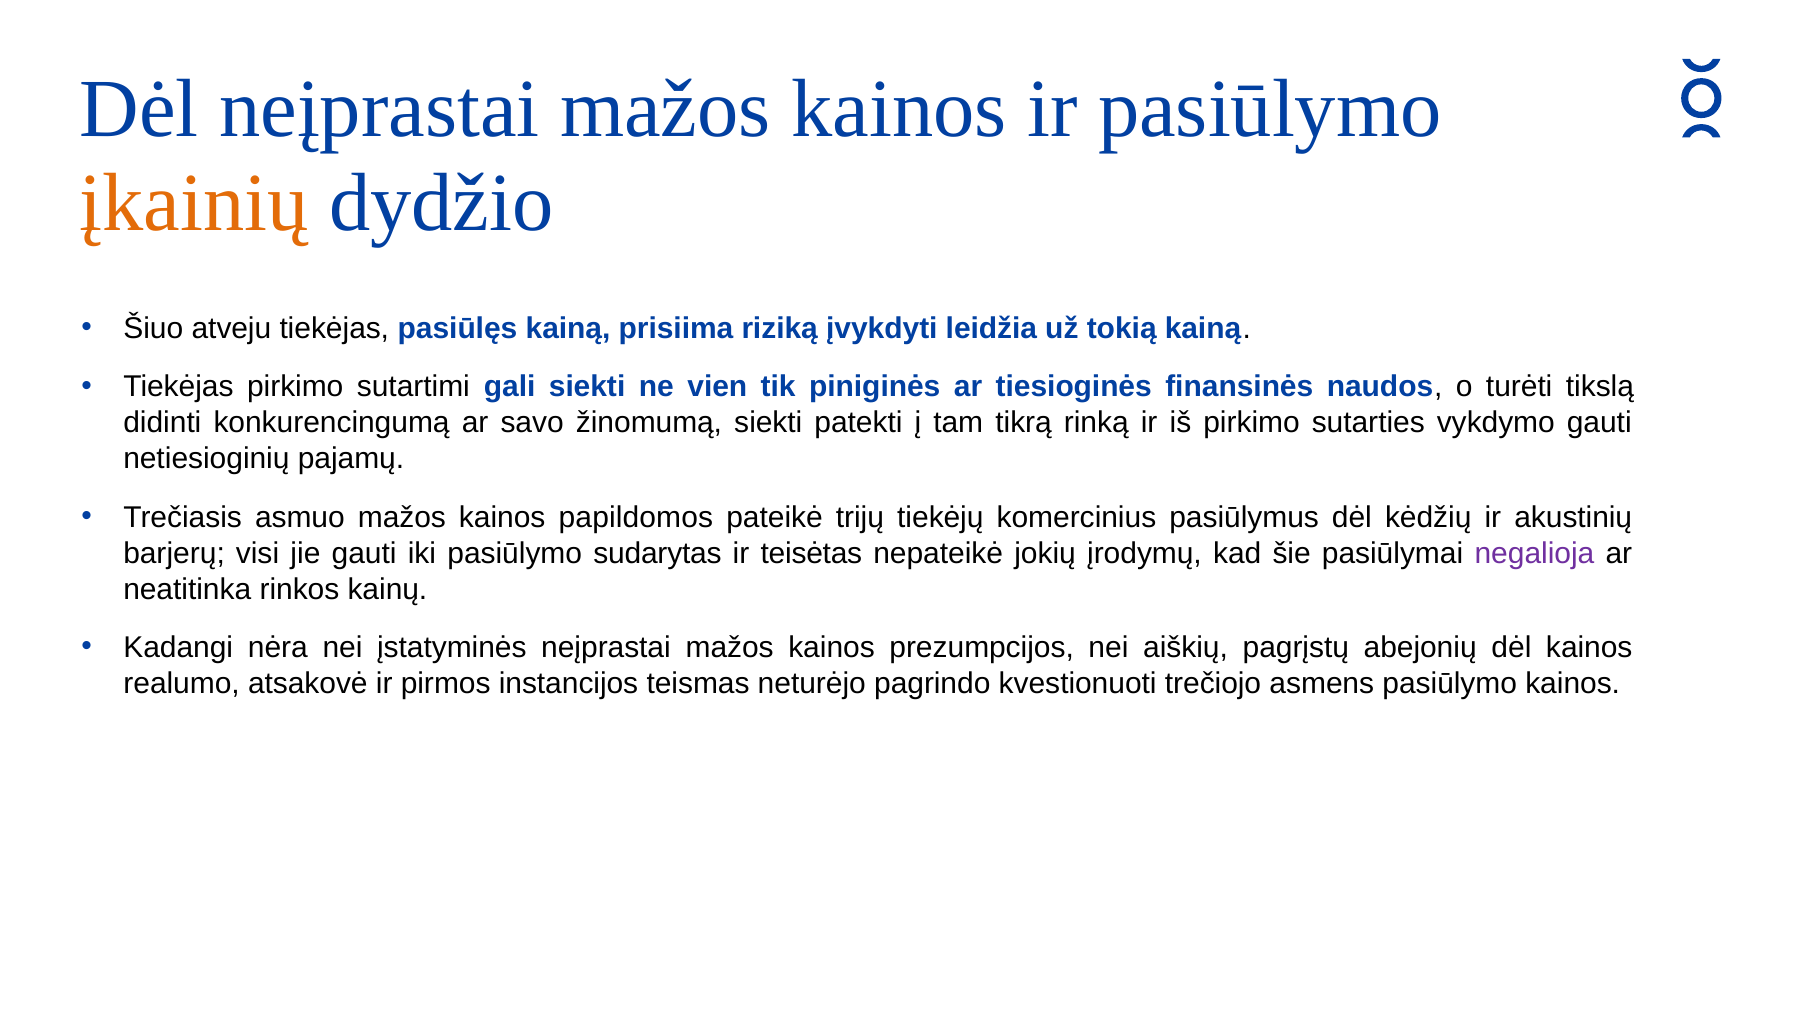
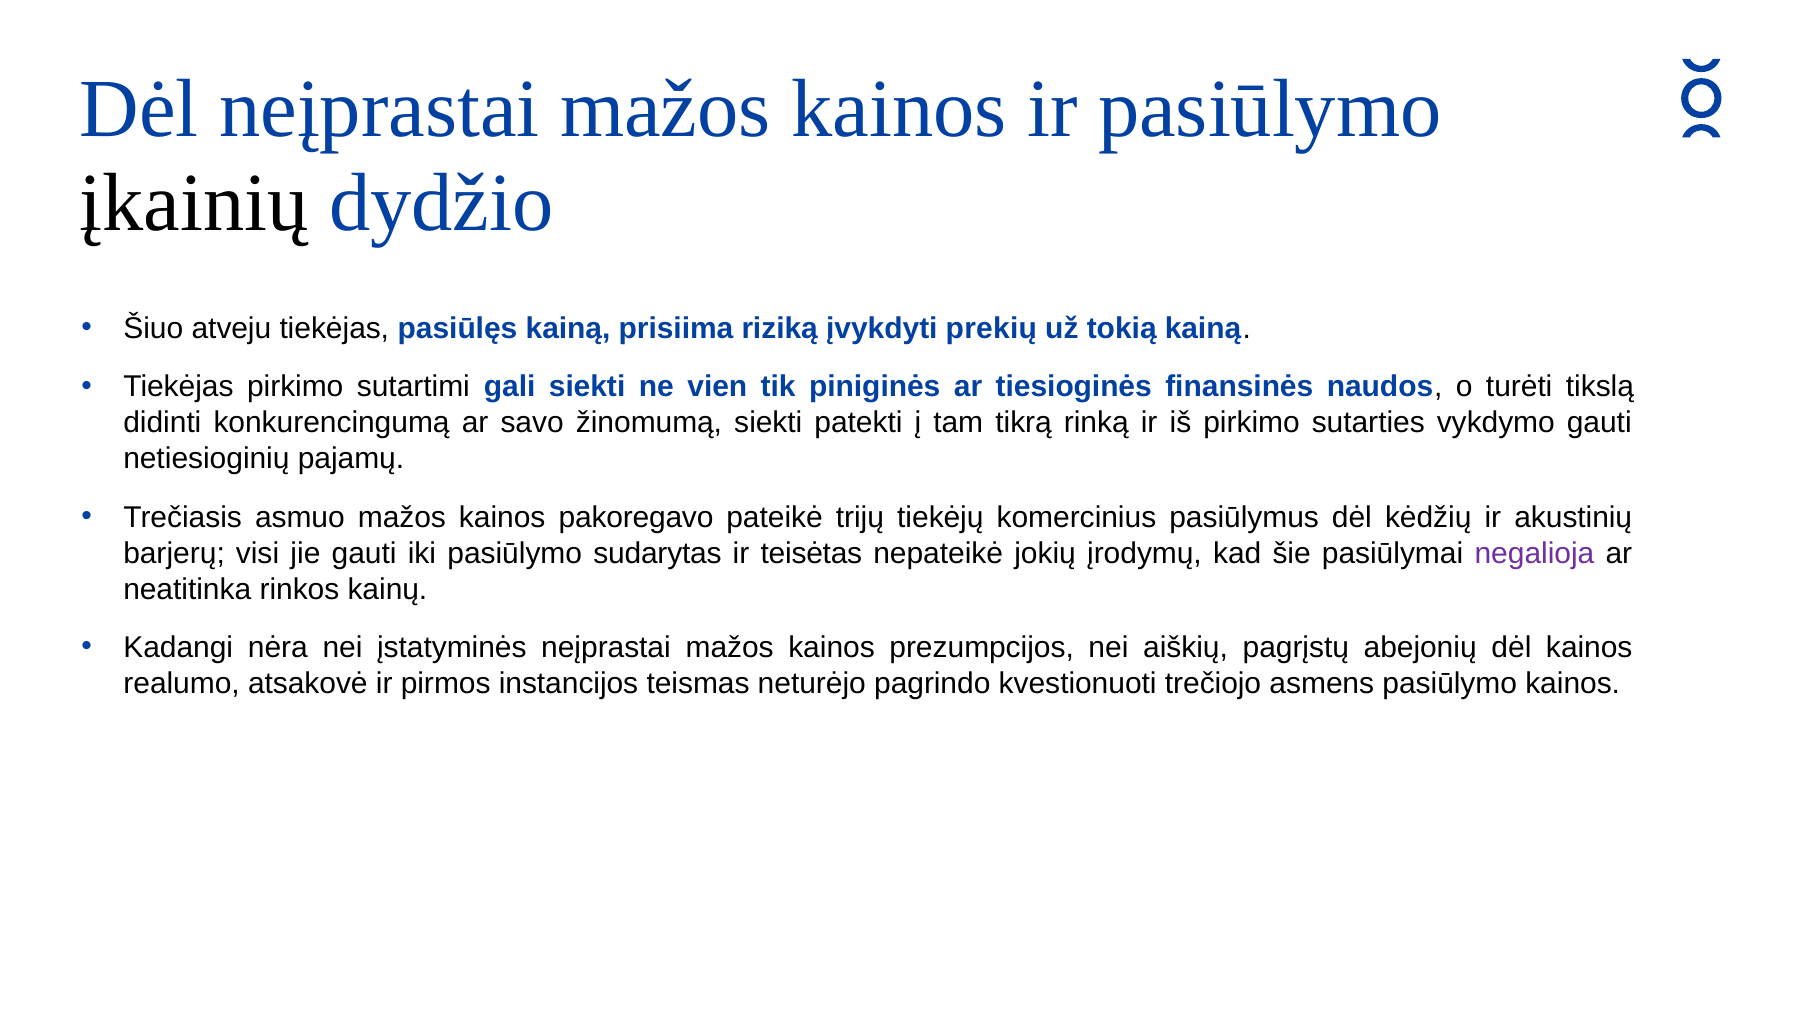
įkainių colour: orange -> black (194, 203)
leidžia: leidžia -> prekių (991, 328)
papildomos: papildomos -> pakoregavo (636, 517)
